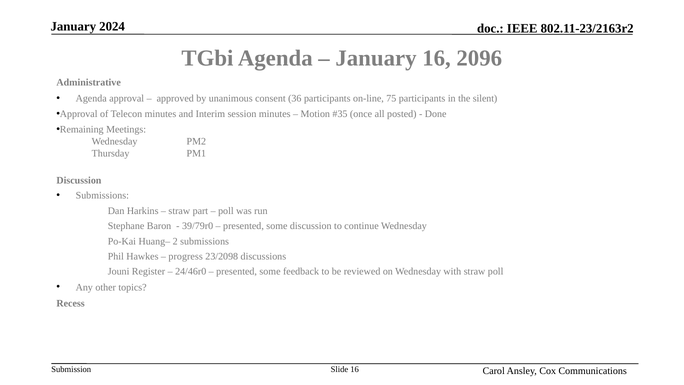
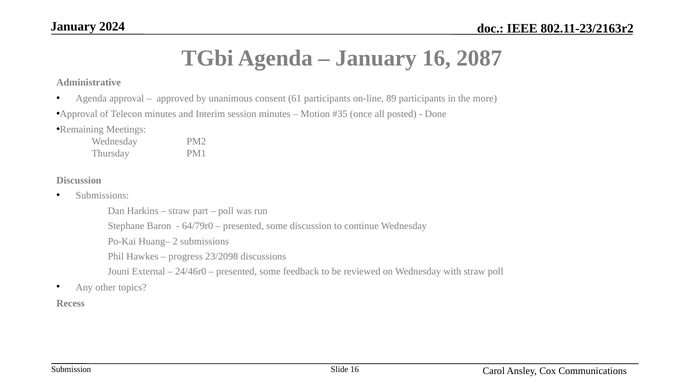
2096: 2096 -> 2087 (479, 58)
36: 36 -> 61 (295, 98)
75: 75 -> 89 (391, 98)
silent: silent -> more (485, 98)
39/79r0: 39/79r0 -> 64/79r0 (198, 226)
Register: Register -> External (149, 272)
